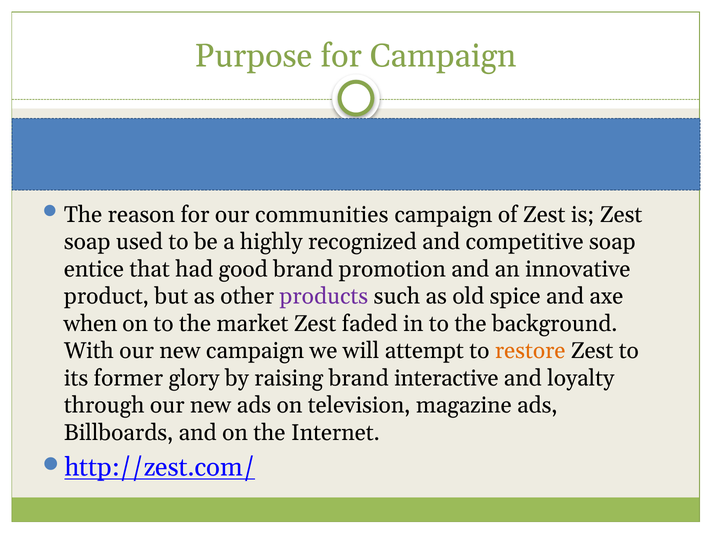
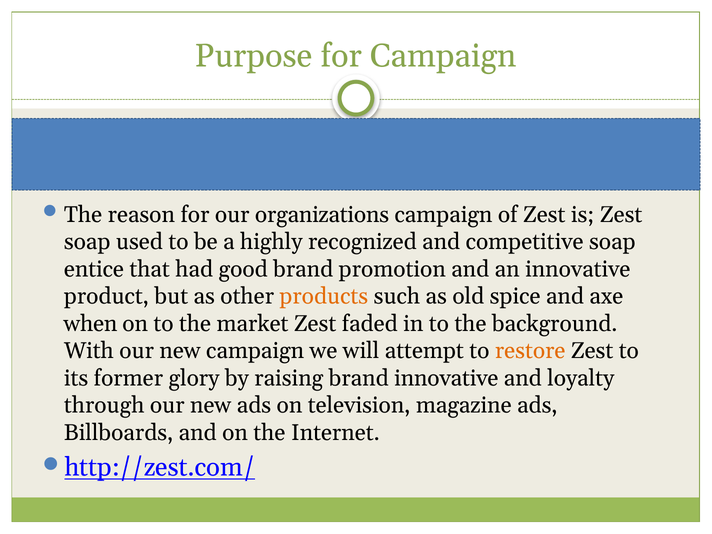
communities: communities -> organizations (322, 215)
products colour: purple -> orange (324, 296)
brand interactive: interactive -> innovative (446, 378)
